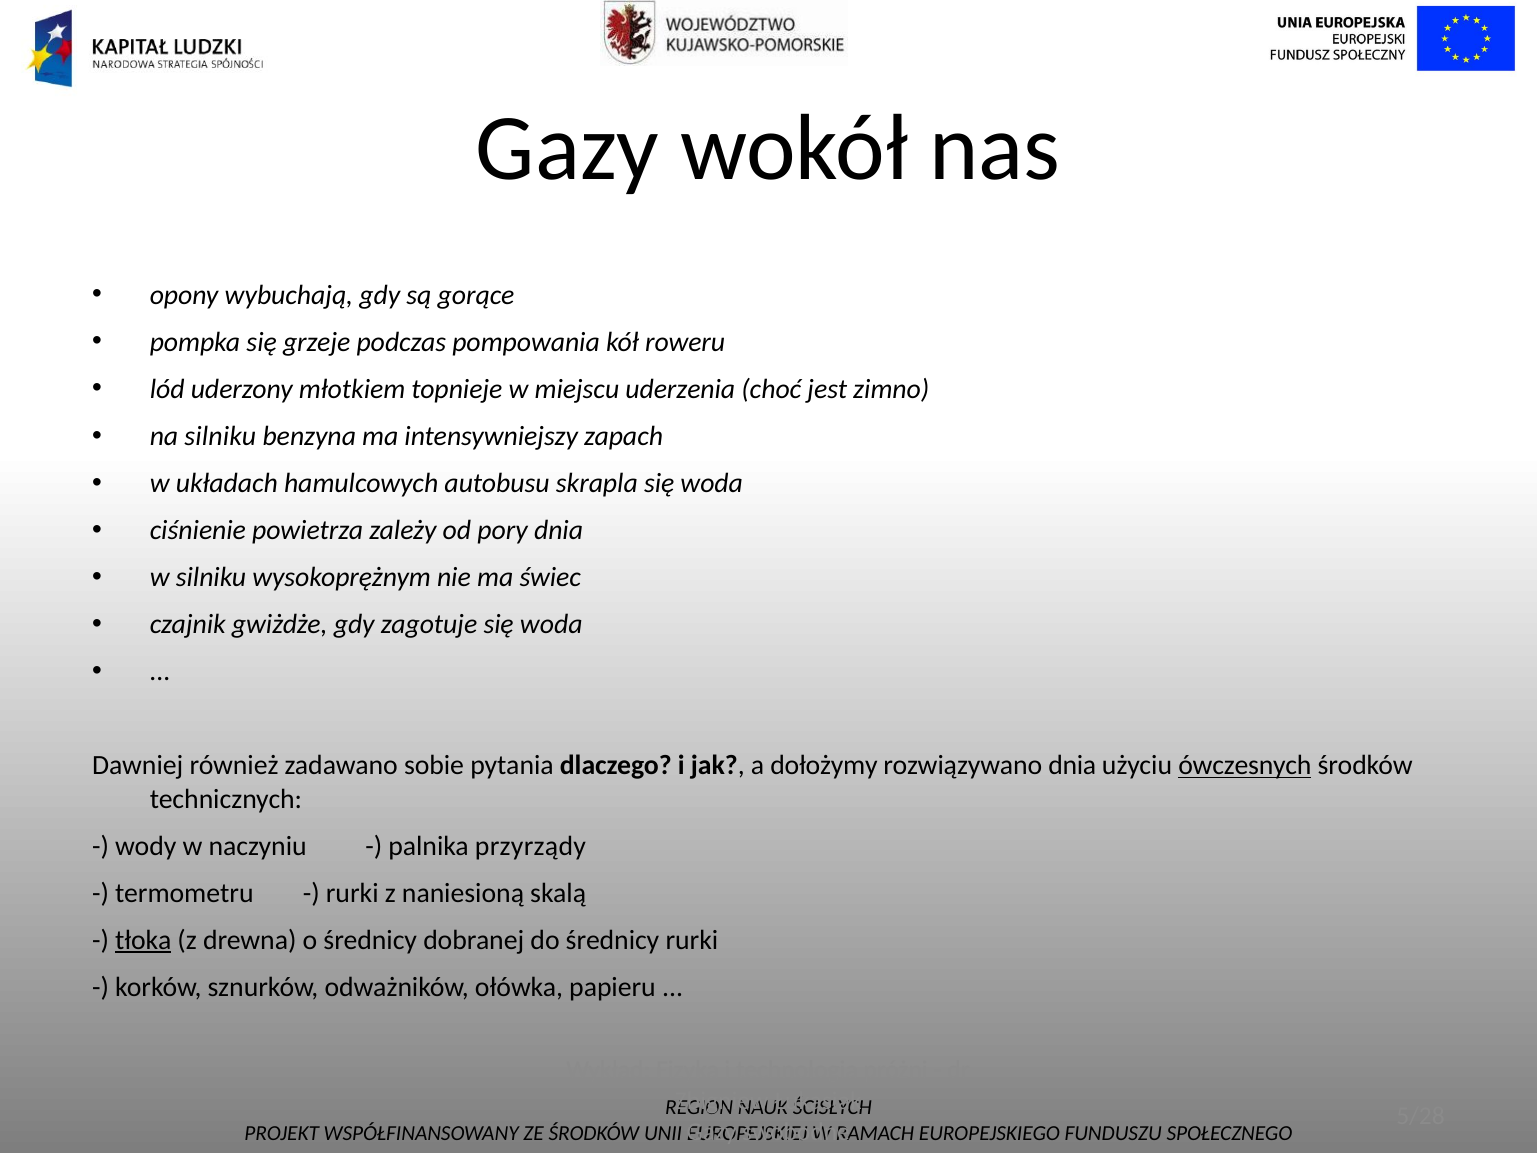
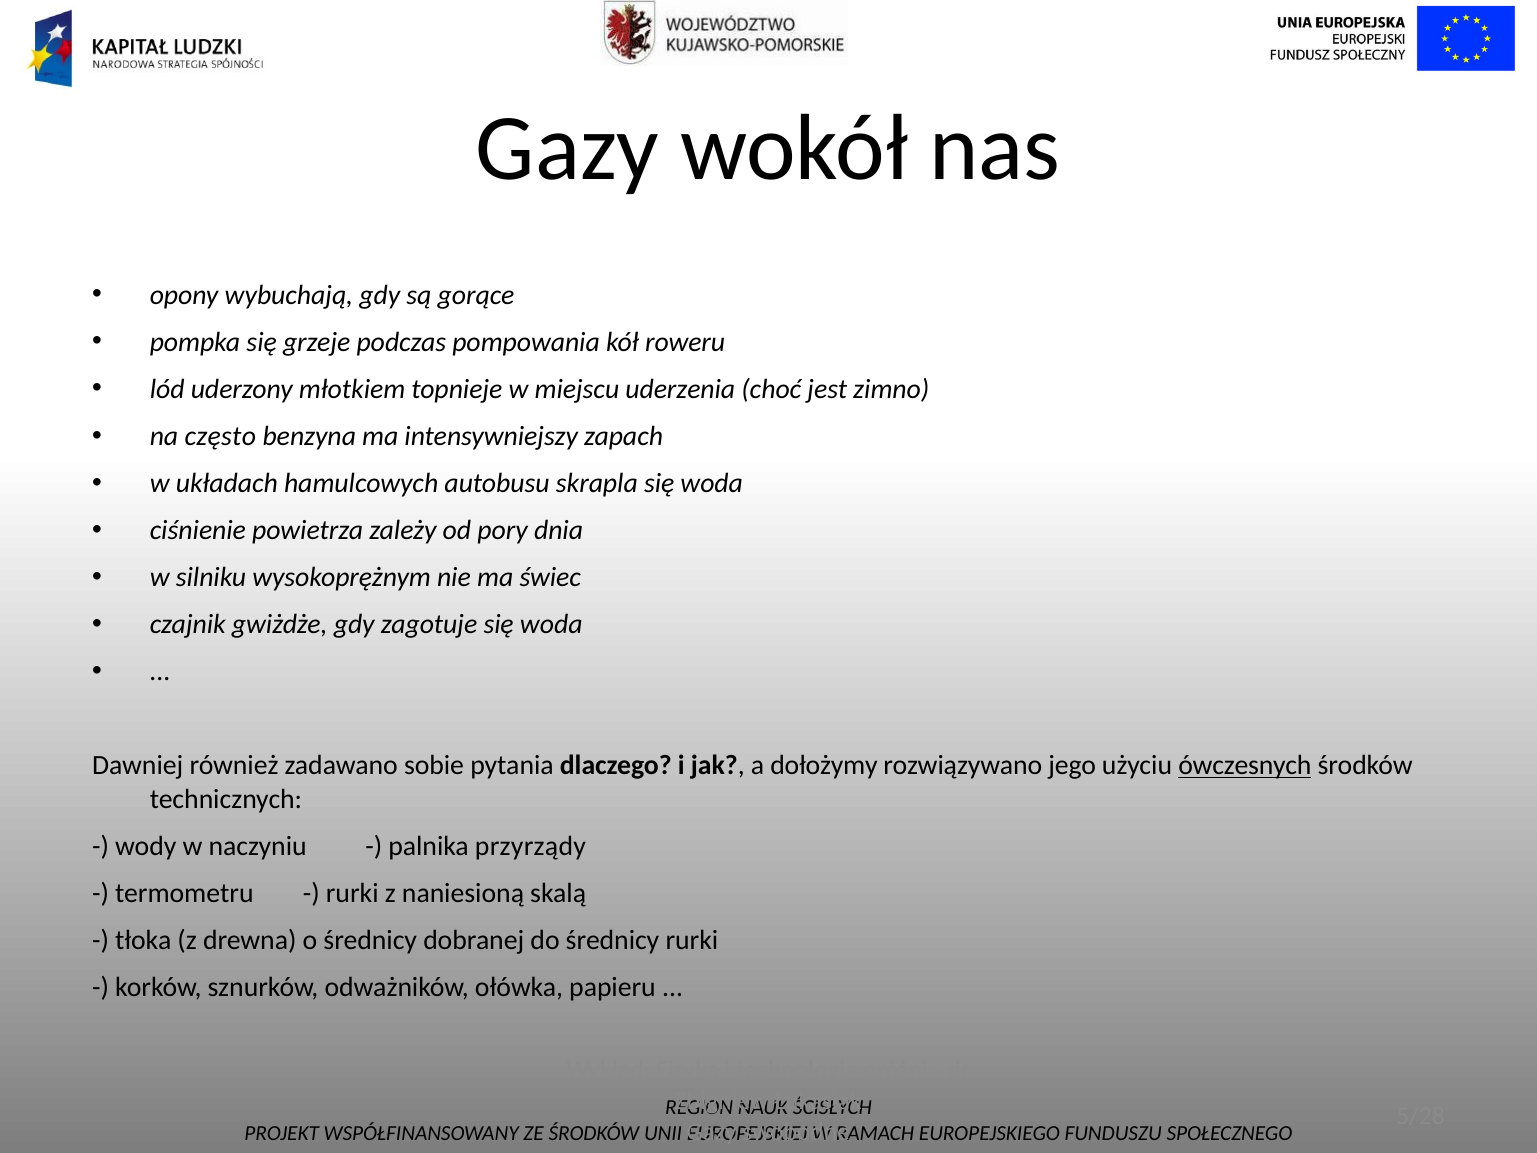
na silniku: silniku -> często (220, 436)
rozwiązywano dnia: dnia -> jego (1072, 765)
tłoka underline: present -> none (143, 940)
